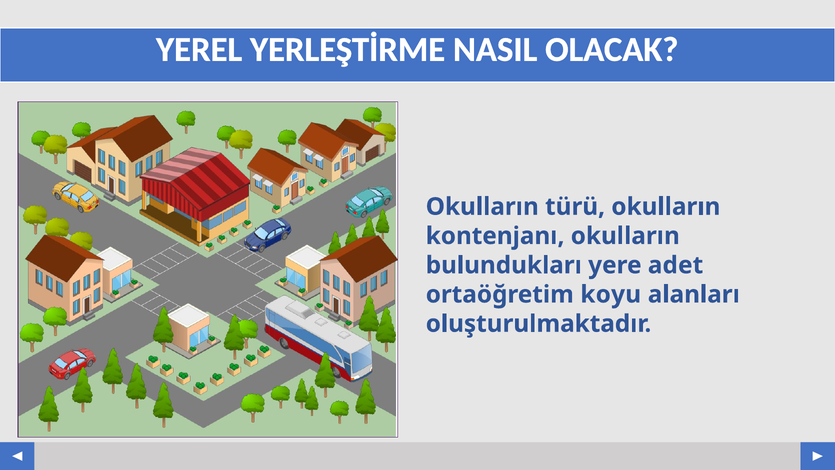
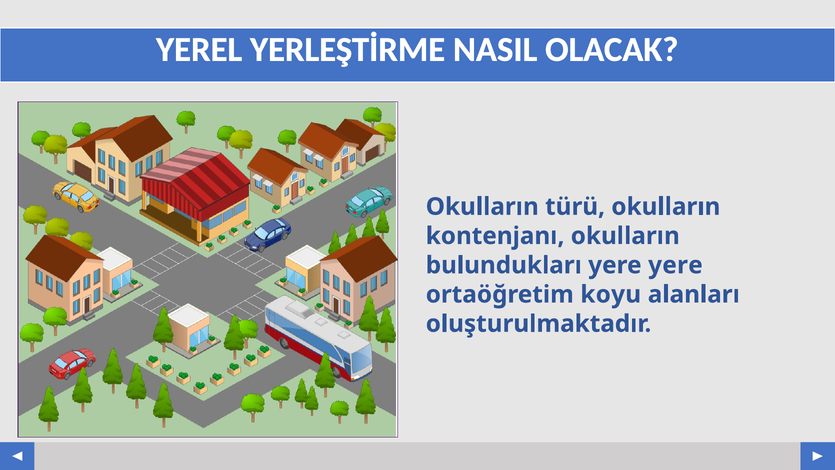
yere adet: adet -> yere (675, 265)
